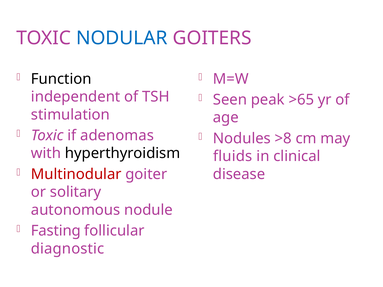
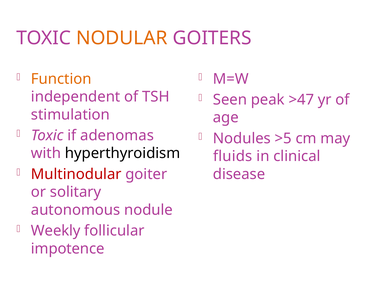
NODULAR colour: blue -> orange (122, 38)
Function colour: black -> orange (61, 79)
>65: >65 -> >47 (301, 100)
>8: >8 -> >5 (283, 139)
Fasting: Fasting -> Weekly (56, 231)
diagnostic: diagnostic -> impotence (68, 249)
